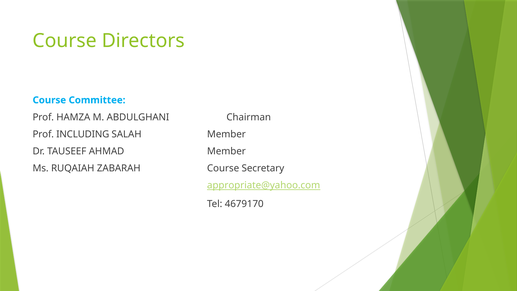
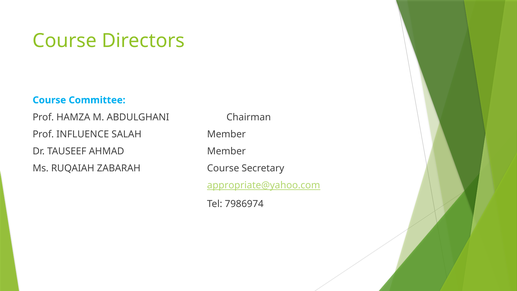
INCLUDING: INCLUDING -> INFLUENCE (83, 134)
4679170: 4679170 -> 7986974 (244, 204)
